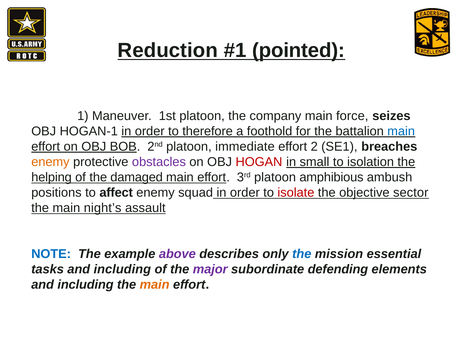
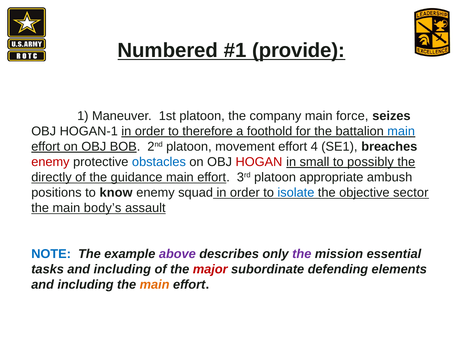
Reduction: Reduction -> Numbered (168, 50)
pointed: pointed -> provide (299, 50)
immediate: immediate -> movement (245, 146)
2: 2 -> 4 (314, 146)
enemy colour: orange -> red (50, 162)
obstacles colour: purple -> blue (159, 162)
isolation: isolation -> possibly (370, 162)
helping: helping -> directly (51, 177)
damaged: damaged -> guidance (137, 177)
amphibious: amphibious -> appropriate (331, 177)
affect: affect -> know (116, 192)
isolate colour: red -> blue (296, 192)
night’s: night’s -> body’s (103, 207)
the colour: blue -> purple (302, 253)
major colour: purple -> red (210, 269)
